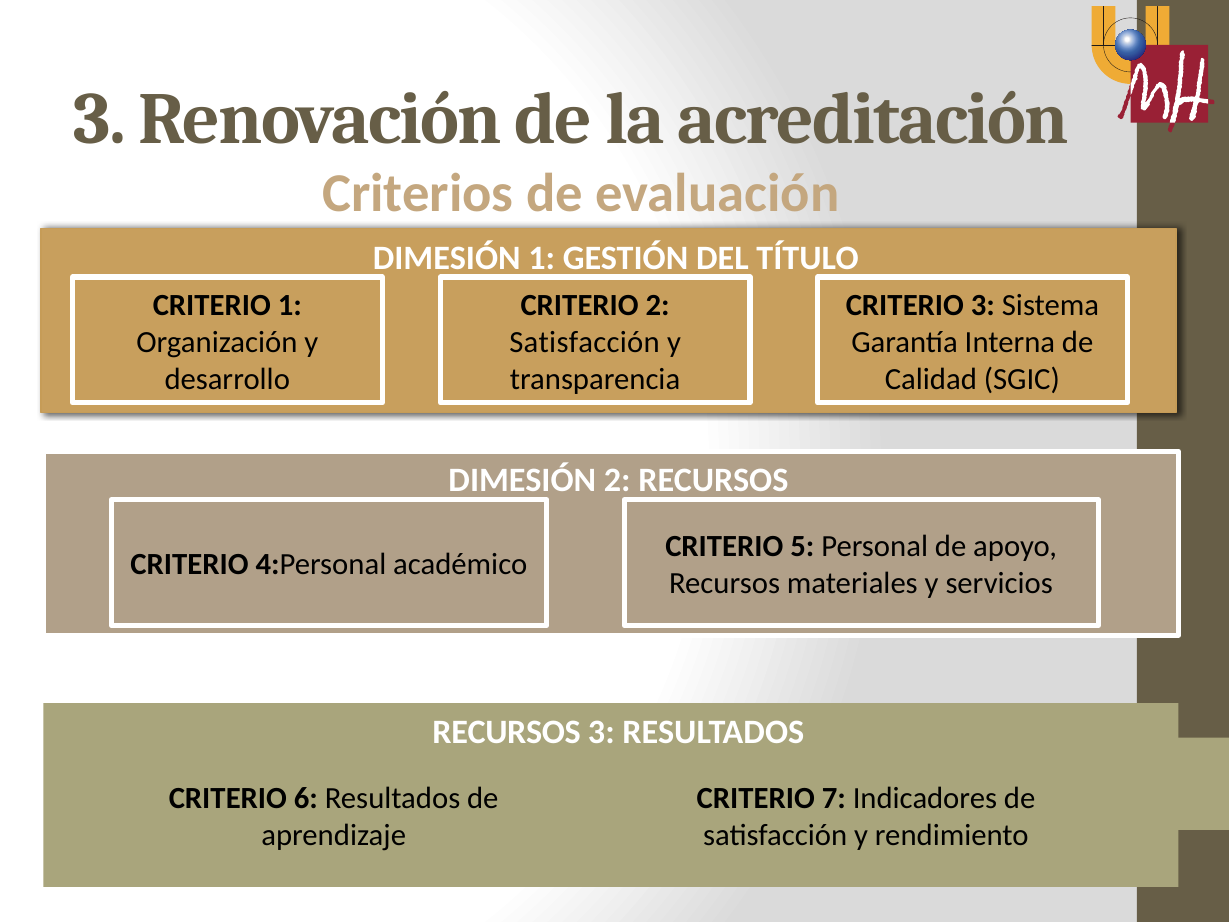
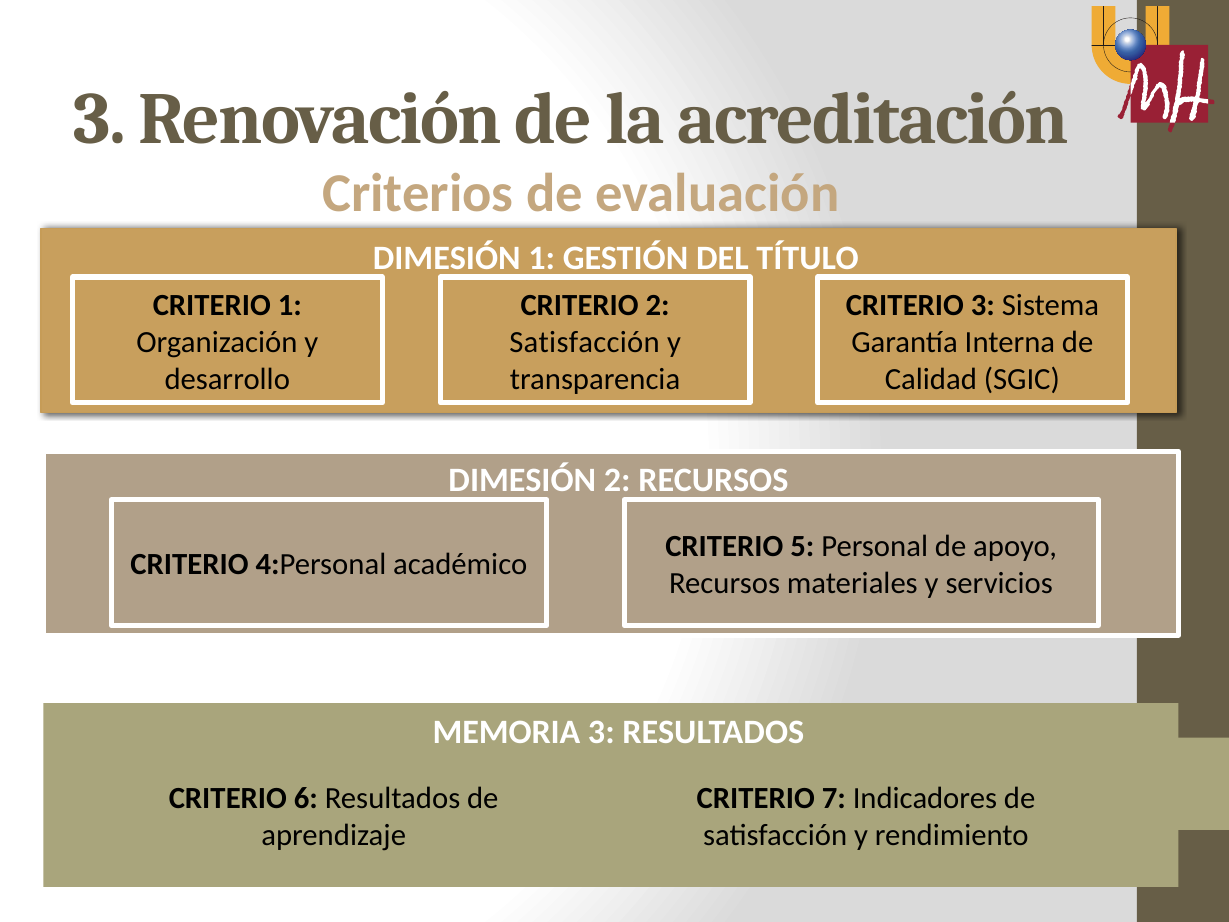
RECURSOS: RECURSOS -> MEMORIA (506, 732)
